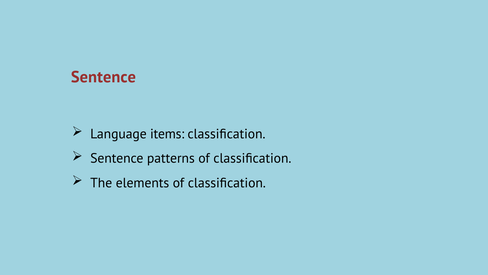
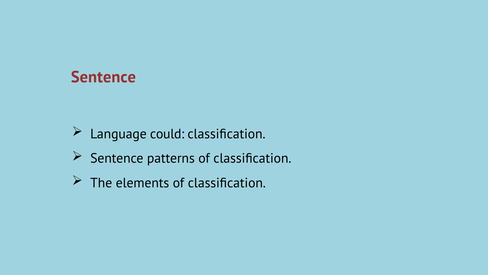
items: items -> could (167, 134)
